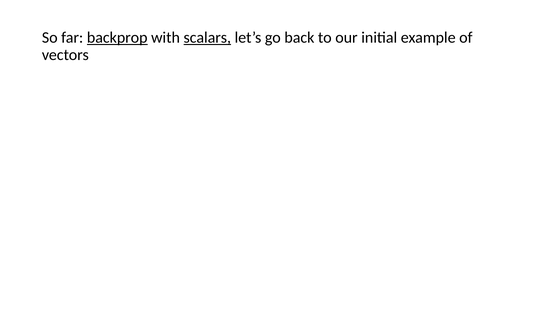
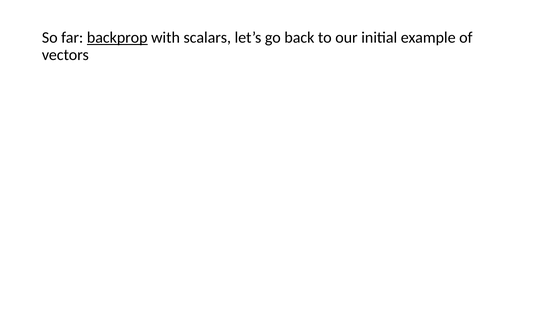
scalars underline: present -> none (207, 38)
